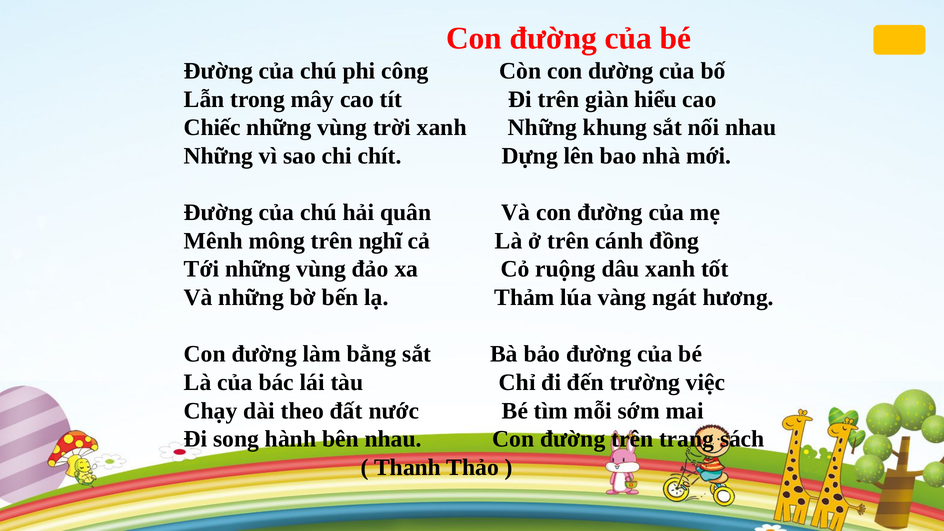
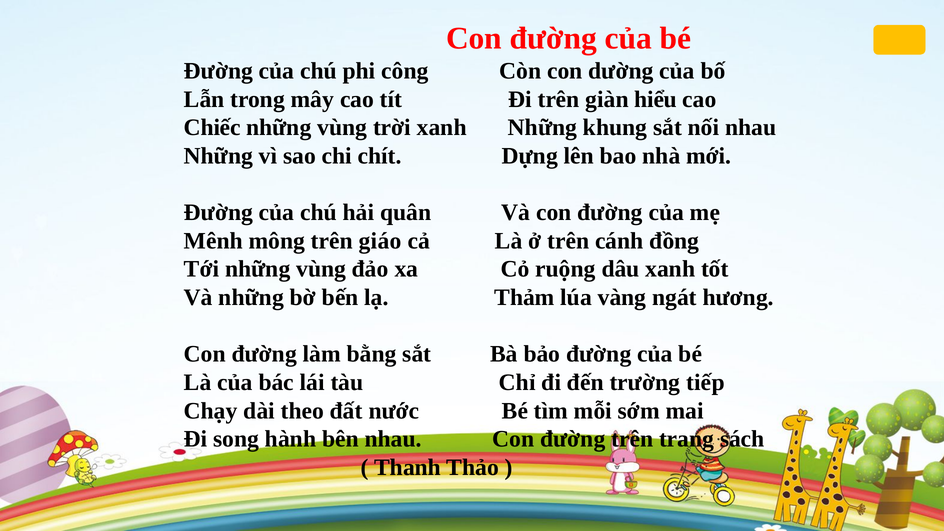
nghĩ: nghĩ -> giáo (380, 241)
việc: việc -> tiếp (705, 382)
